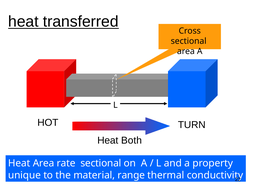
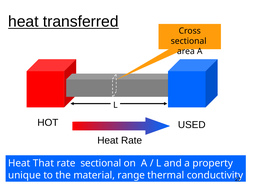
TURN: TURN -> USED (192, 125)
Heat Both: Both -> Rate (132, 140)
Heat Area: Area -> That (43, 163)
